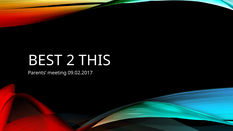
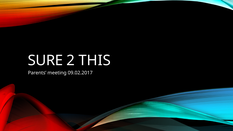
BEST: BEST -> SURE (45, 61)
